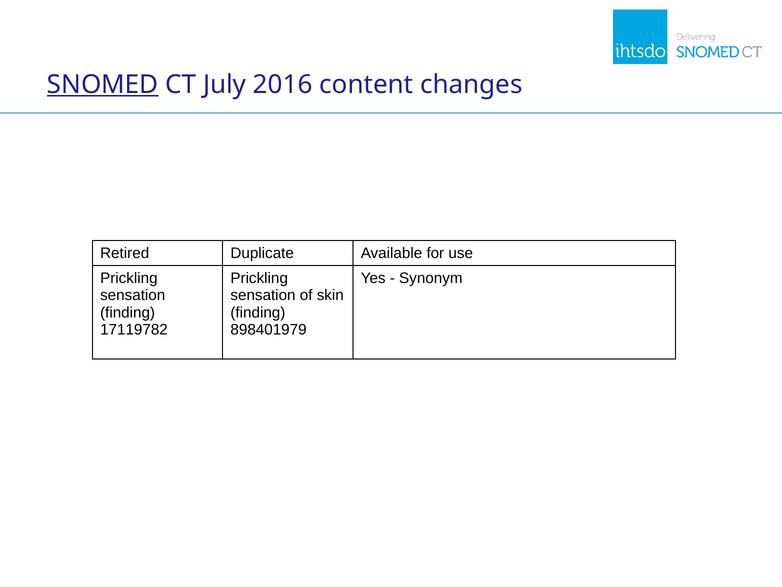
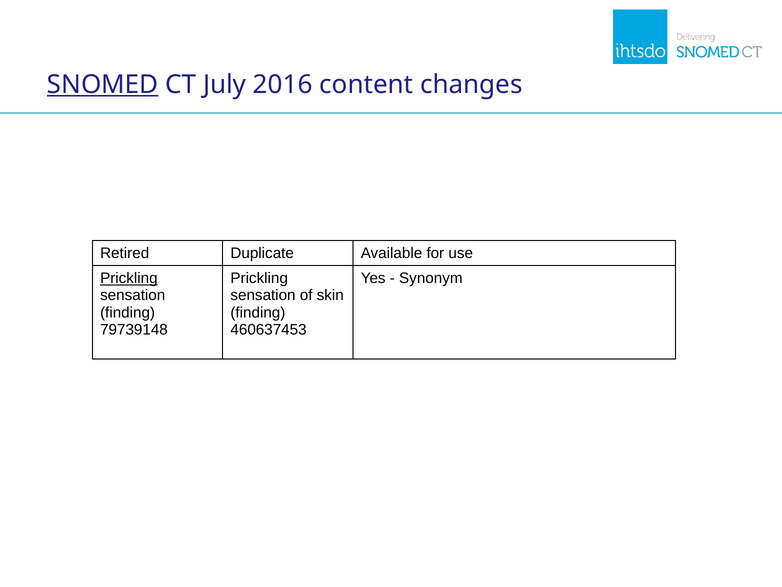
Prickling underline: none -> present (129, 278)
17119782: 17119782 -> 79739148 (134, 329)
898401979: 898401979 -> 460637453 (269, 329)
